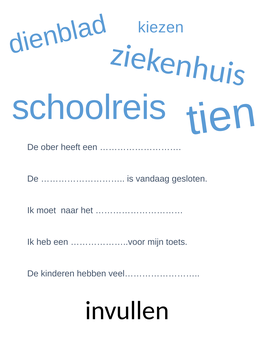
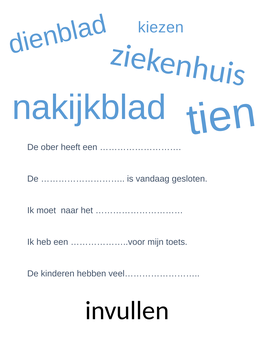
schoolreis: schoolreis -> nakijkblad (89, 107)
